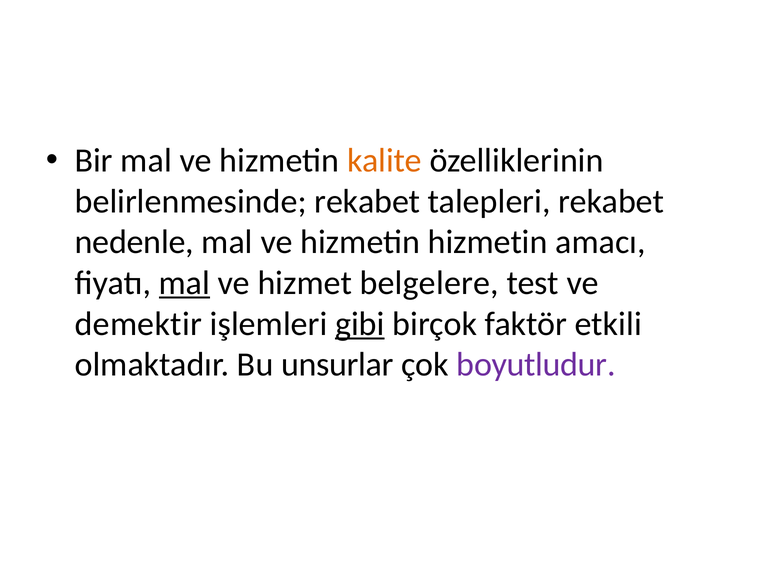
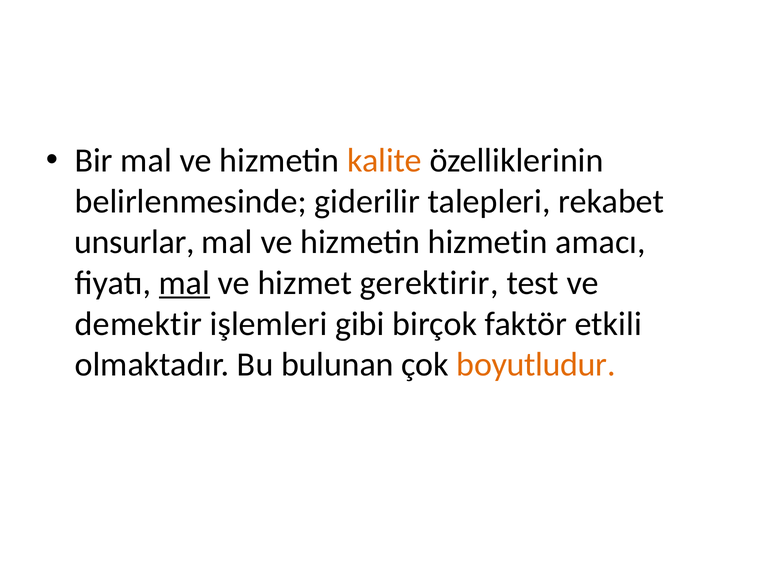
belirlenmesinde rekabet: rekabet -> giderilir (367, 202)
nedenle: nedenle -> unsurlar (134, 242)
belgelere: belgelere -> gerektirir (429, 283)
gibi underline: present -> none (360, 324)
unsurlar: unsurlar -> bulunan (337, 365)
boyutludur colour: purple -> orange (536, 365)
